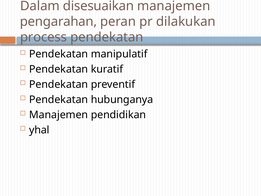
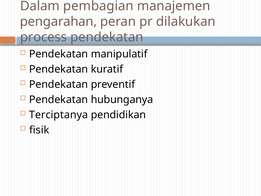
disesuaikan: disesuaikan -> pembagian (98, 6)
Manajemen: Manajemen -> Terciptanya (59, 115)
yhal: yhal -> fisik (39, 130)
